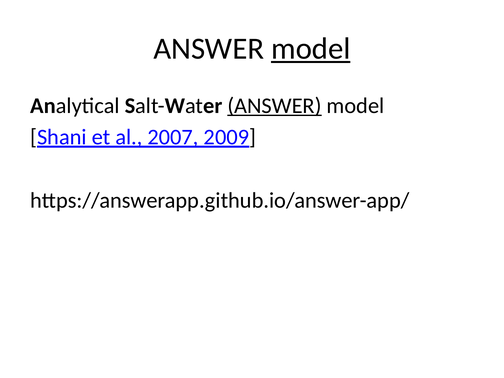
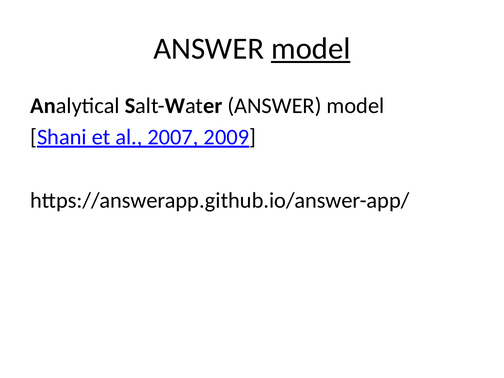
ANSWER underline: present -> none (274, 106)
